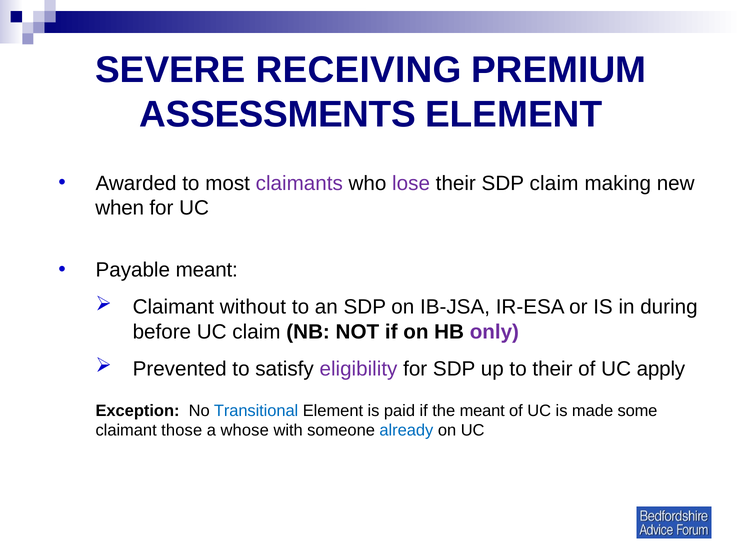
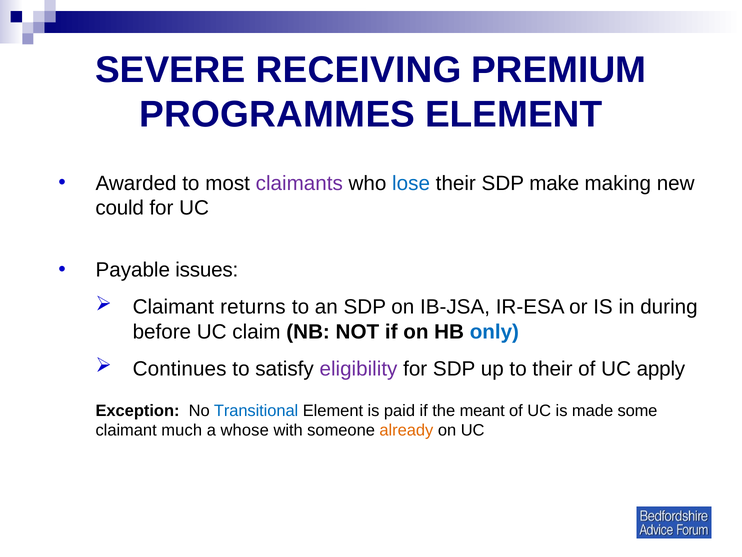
ASSESSMENTS: ASSESSMENTS -> PROGRAMMES (277, 114)
lose colour: purple -> blue (411, 183)
SDP claim: claim -> make (554, 183)
when: when -> could (120, 208)
Payable meant: meant -> issues (207, 270)
without: without -> returns (253, 307)
only colour: purple -> blue (494, 332)
Prevented: Prevented -> Continues (180, 369)
those: those -> much (182, 430)
already colour: blue -> orange (406, 430)
